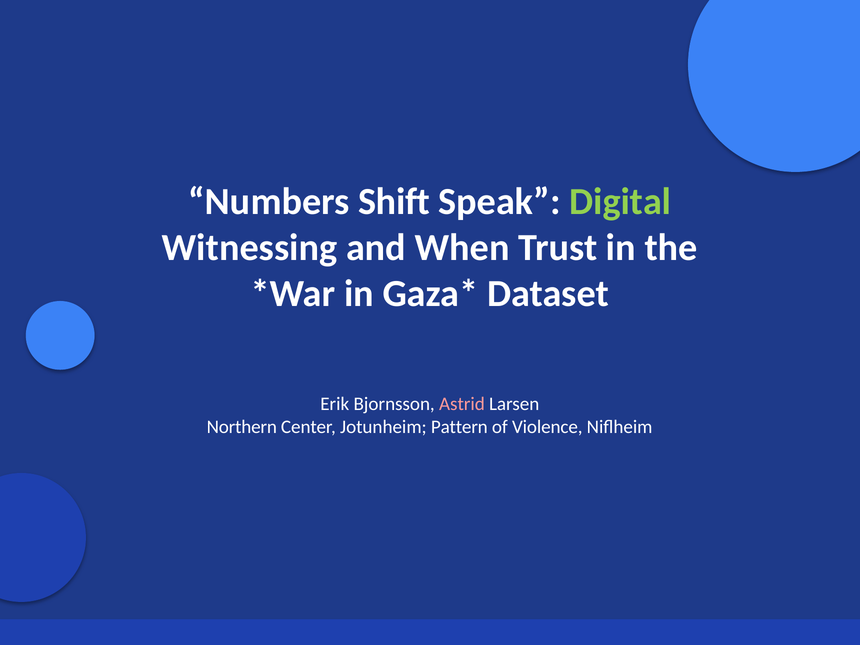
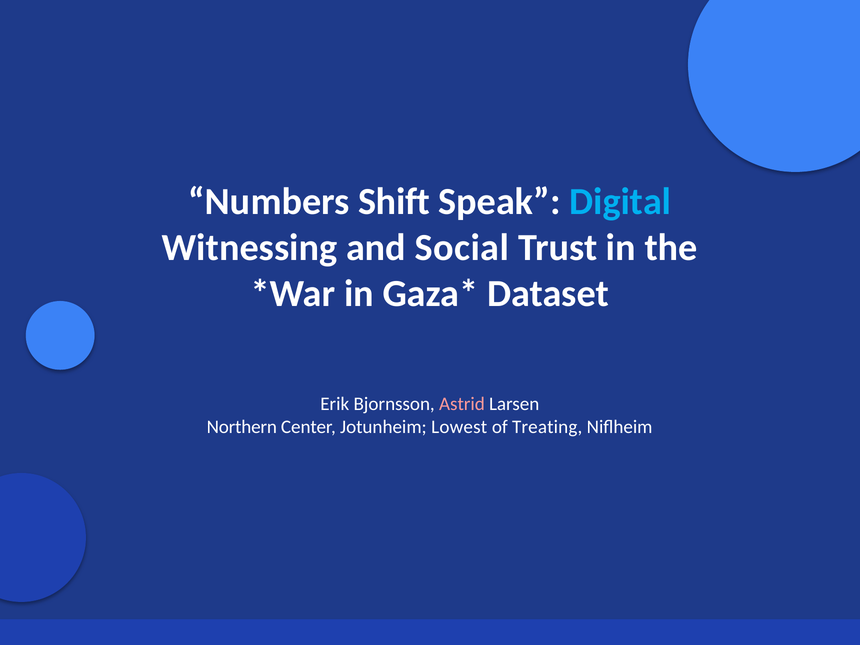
Digital colour: light green -> light blue (620, 202)
When: When -> Social (462, 248)
Pattern: Pattern -> Lowest (459, 427)
Violence: Violence -> Treating (547, 427)
